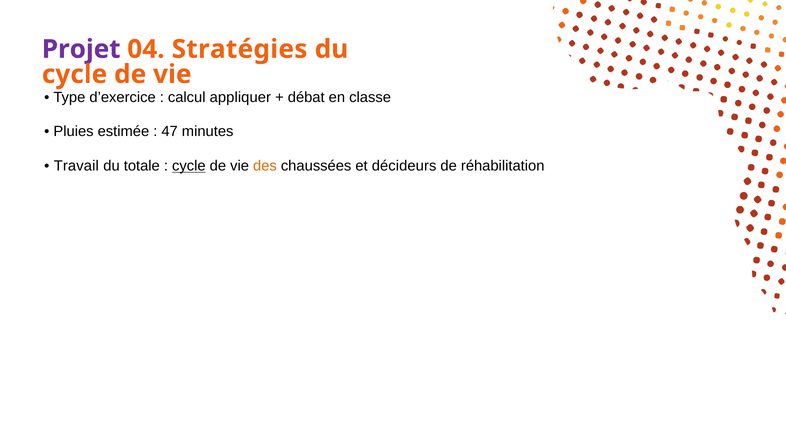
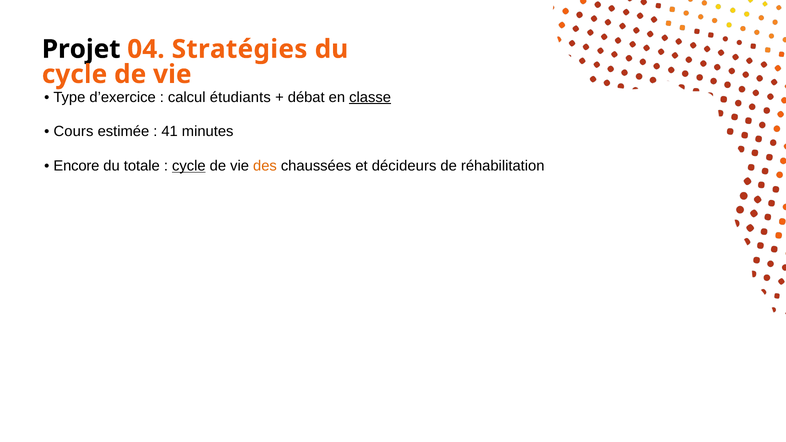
Projet colour: purple -> black (81, 49)
appliquer: appliquer -> étudiants (240, 97)
classe underline: none -> present (370, 97)
Pluies: Pluies -> Cours (73, 132)
47: 47 -> 41 (170, 132)
Travail: Travail -> Encore (76, 166)
